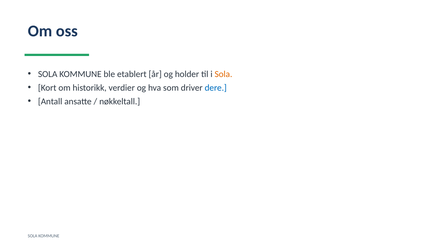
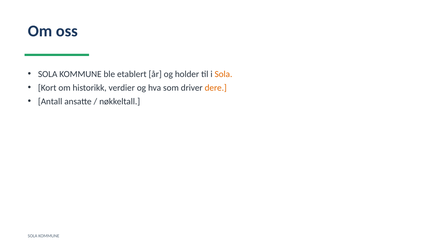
dere colour: blue -> orange (216, 88)
